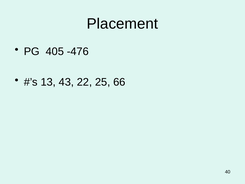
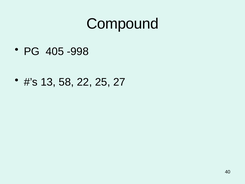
Placement: Placement -> Compound (123, 24)
-476: -476 -> -998 (78, 51)
43: 43 -> 58 (66, 82)
66: 66 -> 27 (119, 82)
